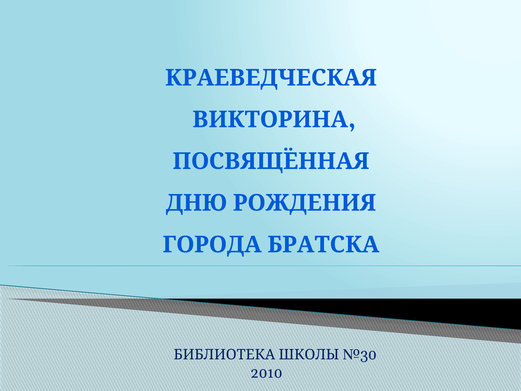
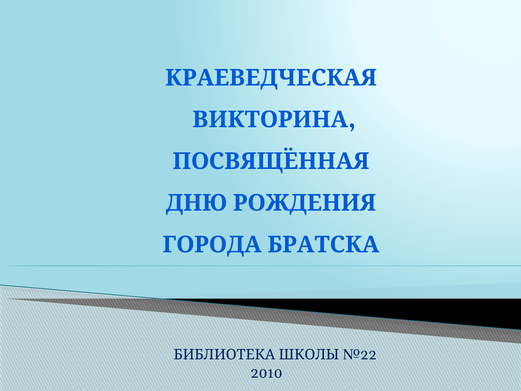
№30: №30 -> №22 (360, 355)
